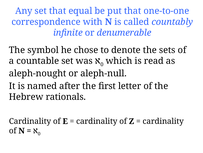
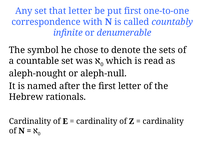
that equal: equal -> letter (80, 11)
put that: that -> first (133, 11)
